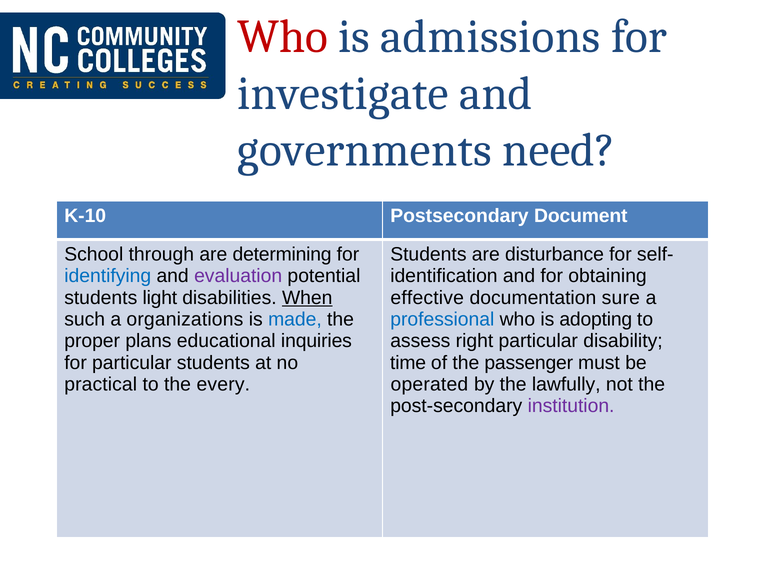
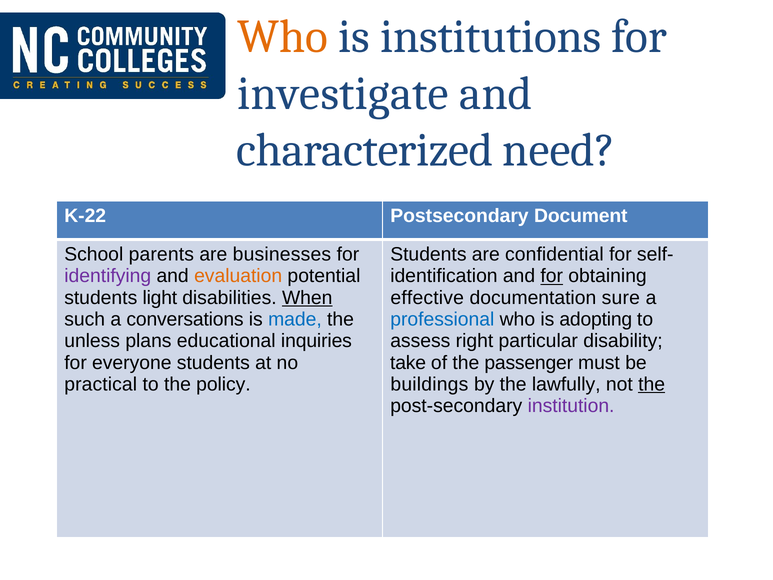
Who colour: red -> orange (283, 37)
admissions: admissions -> institutions (491, 37)
governments: governments -> characterized (365, 150)
K-10: K-10 -> K-22 (85, 216)
through: through -> parents (161, 254)
determining: determining -> businesses (282, 254)
disturbance: disturbance -> confidential (554, 254)
identifying colour: blue -> purple (108, 276)
evaluation colour: purple -> orange (238, 276)
for underline: none -> present (552, 276)
organizations: organizations -> conversations (185, 319)
proper: proper -> unless (92, 341)
for particular: particular -> everyone (132, 363)
time: time -> take (408, 363)
every: every -> policy (223, 384)
operated: operated -> buildings (429, 384)
the underline: none -> present (652, 384)
